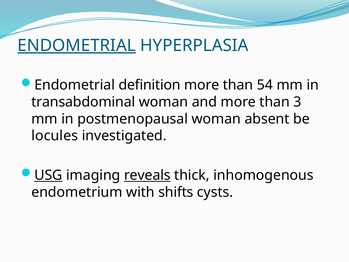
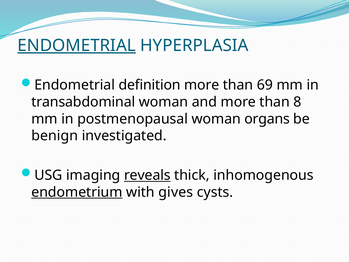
54: 54 -> 69 (265, 85)
3: 3 -> 8 (297, 102)
absent: absent -> organs (267, 119)
locules: locules -> benign (55, 136)
USG underline: present -> none (48, 175)
endometrium underline: none -> present (77, 192)
shifts: shifts -> gives (176, 192)
